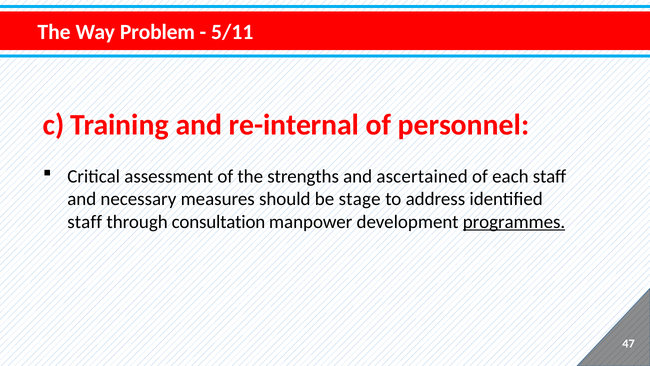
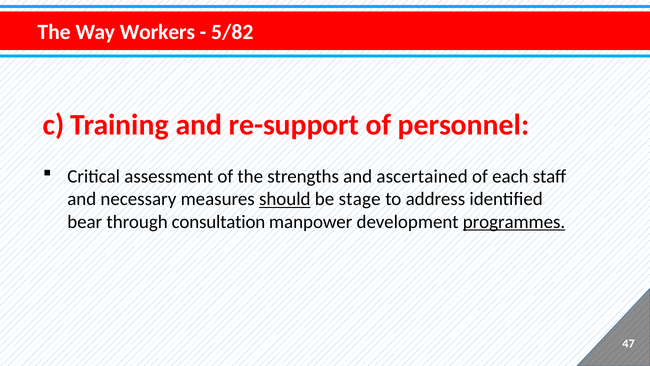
Problem: Problem -> Workers (157, 32)
5/11: 5/11 -> 5/82 (232, 32)
re-internal: re-internal -> re-support (294, 125)
should underline: none -> present (285, 199)
staff: staff -> bear (85, 222)
